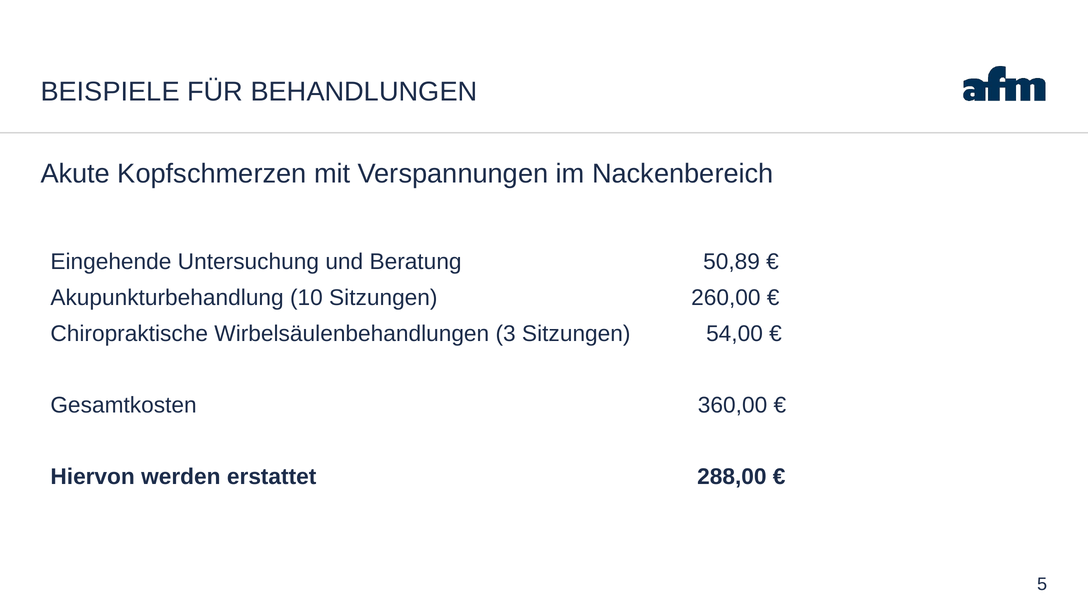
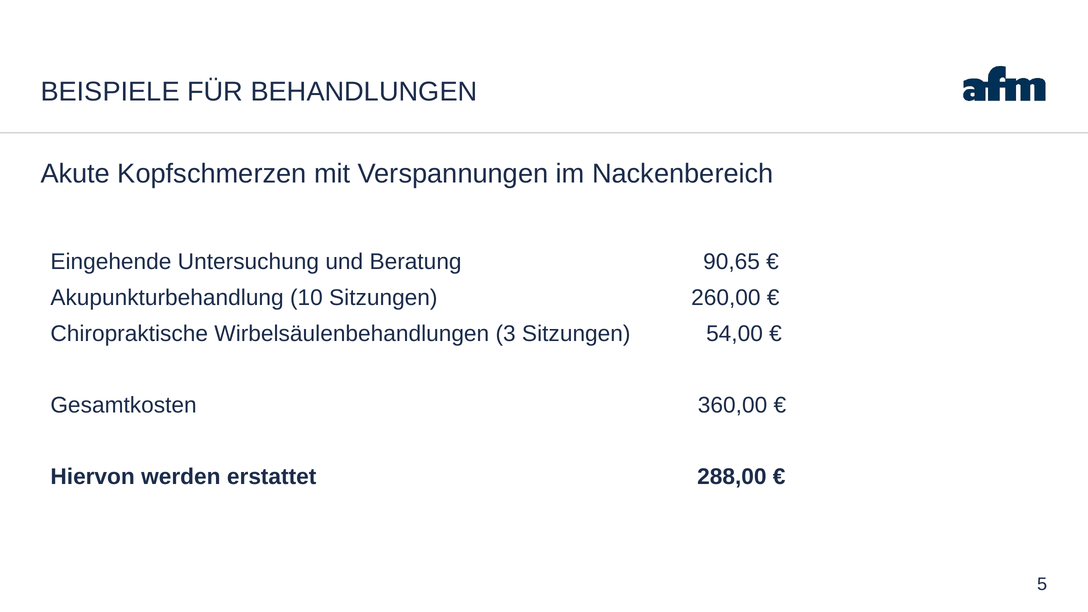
50,89: 50,89 -> 90,65 (732, 262)
